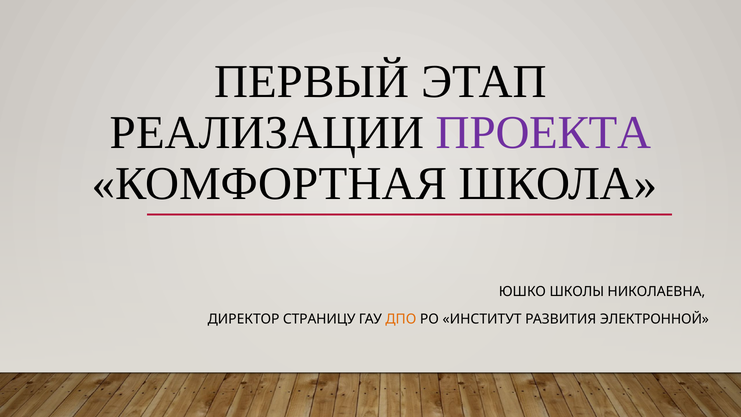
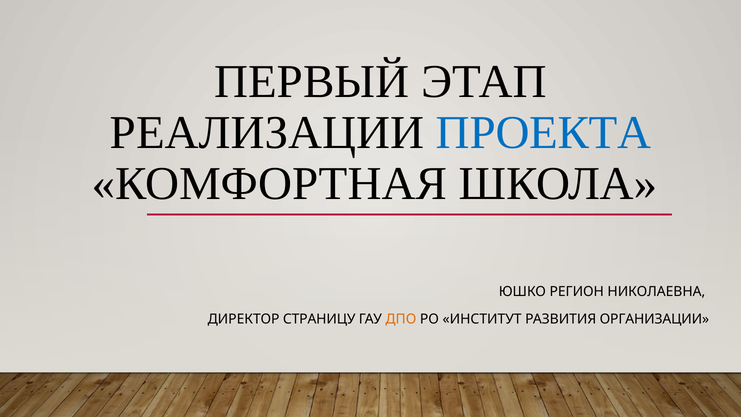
ПРОЕКТА colour: purple -> blue (544, 133)
ШКОЛЫ: ШКОЛЫ -> РЕГИОН (577, 291)
ЭЛЕКТРОННОЙ: ЭЛЕКТРОННОЙ -> ОРГАНИЗАЦИИ (654, 319)
